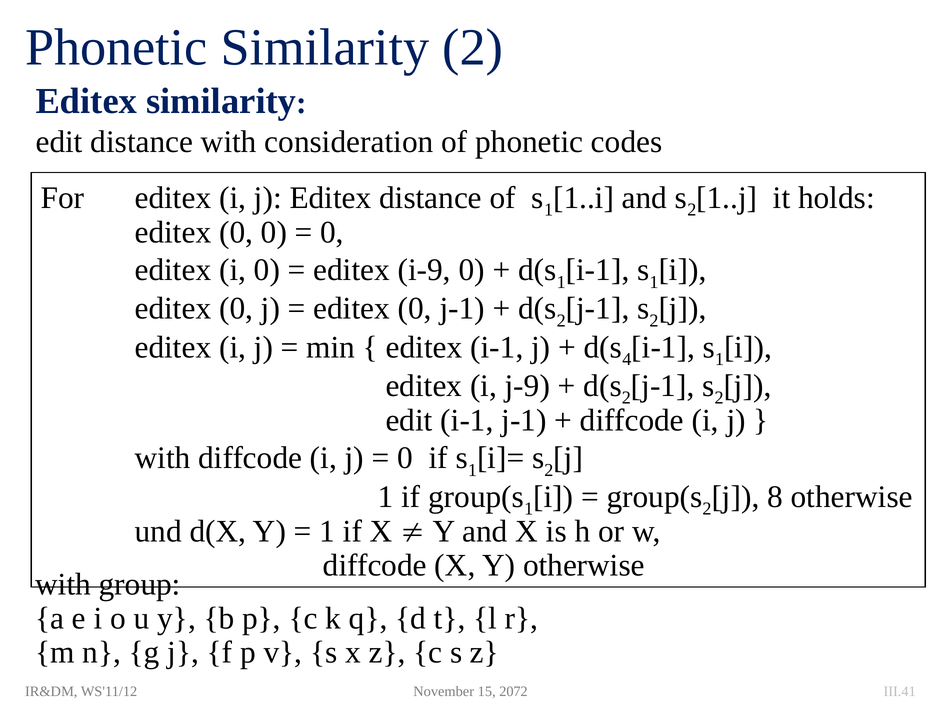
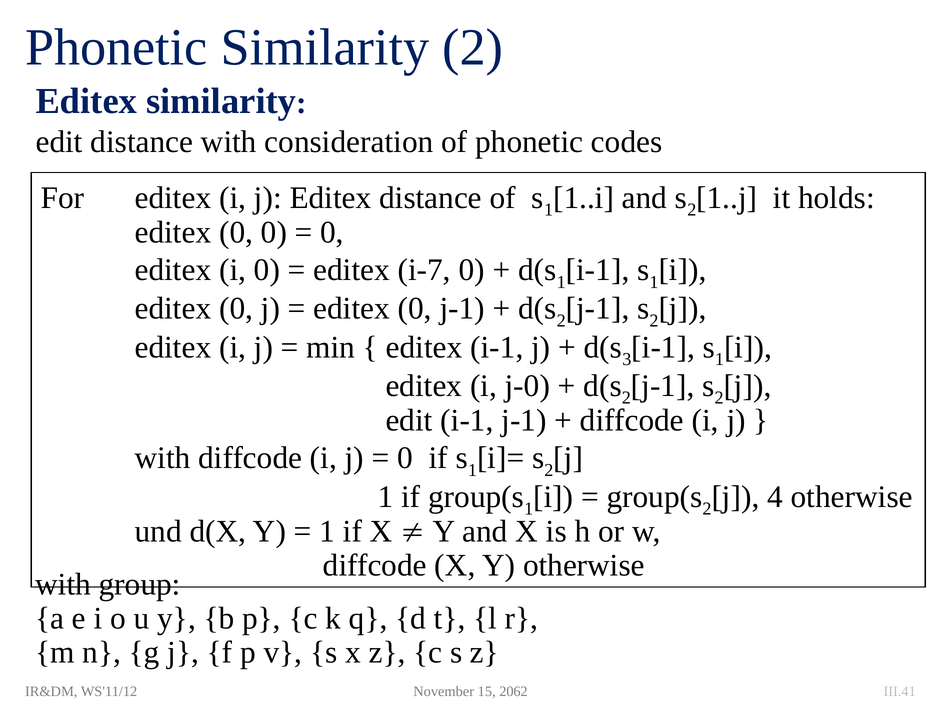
i-9: i-9 -> i-7 (424, 270)
4: 4 -> 3 (627, 359)
j-9: j-9 -> j-0 (527, 386)
8: 8 -> 4 (775, 496)
2072: 2072 -> 2062 (514, 691)
